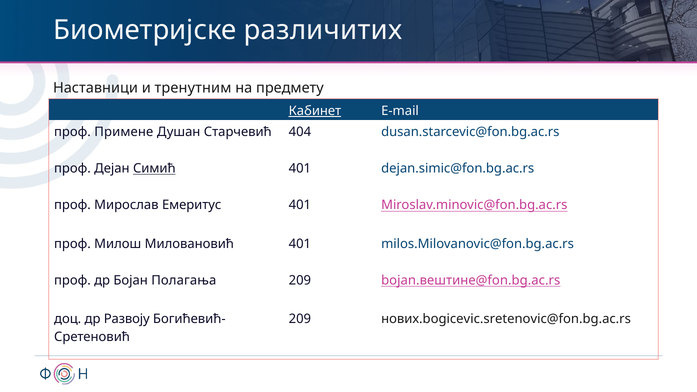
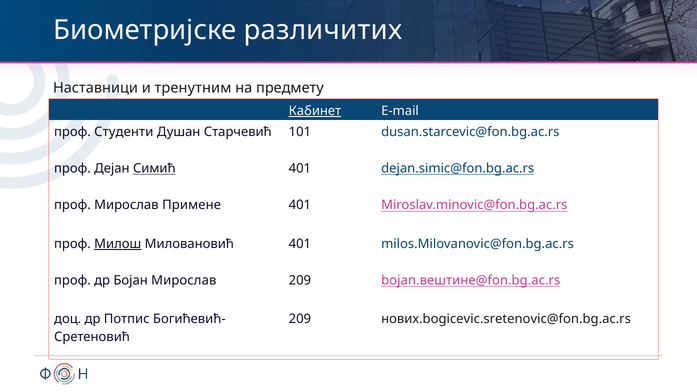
Примене: Примене -> Студенти (124, 132)
404: 404 -> 101 (300, 132)
dejan.simic@fon.bg.ac.rs underline: none -> present (458, 169)
Емеритус: Емеритус -> Примене (192, 205)
Милош underline: none -> present (118, 244)
Бојан Полагања: Полагања -> Мирослав (184, 280)
Развоју: Развоју -> Потпис (127, 319)
